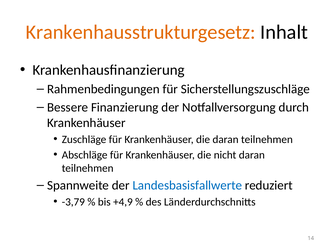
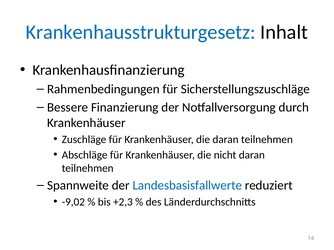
Krankenhausstrukturgesetz colour: orange -> blue (141, 32)
-3,79: -3,79 -> -9,02 (73, 202)
+4,9: +4,9 -> +2,3 (123, 202)
